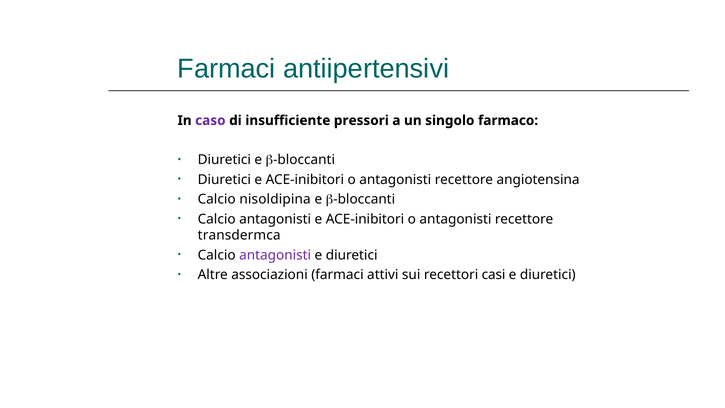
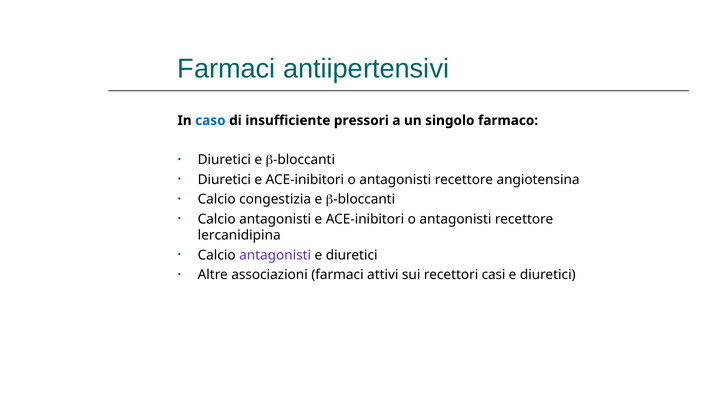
caso colour: purple -> blue (210, 120)
nisoldipina: nisoldipina -> congestizia (275, 199)
transdermca: transdermca -> lercanidipina (239, 235)
